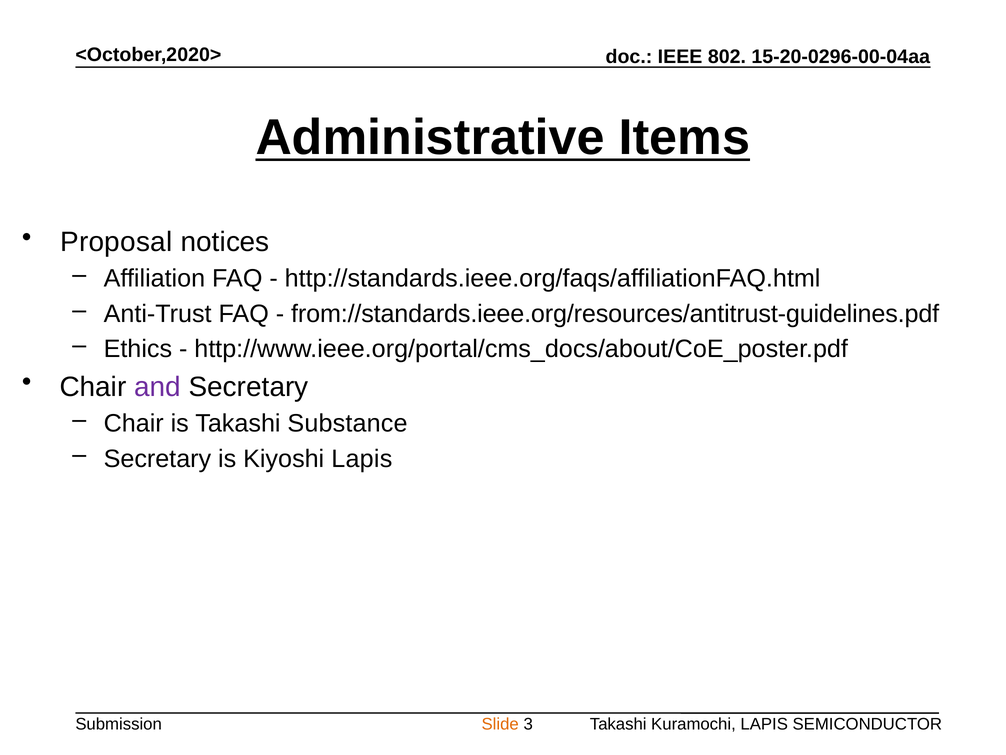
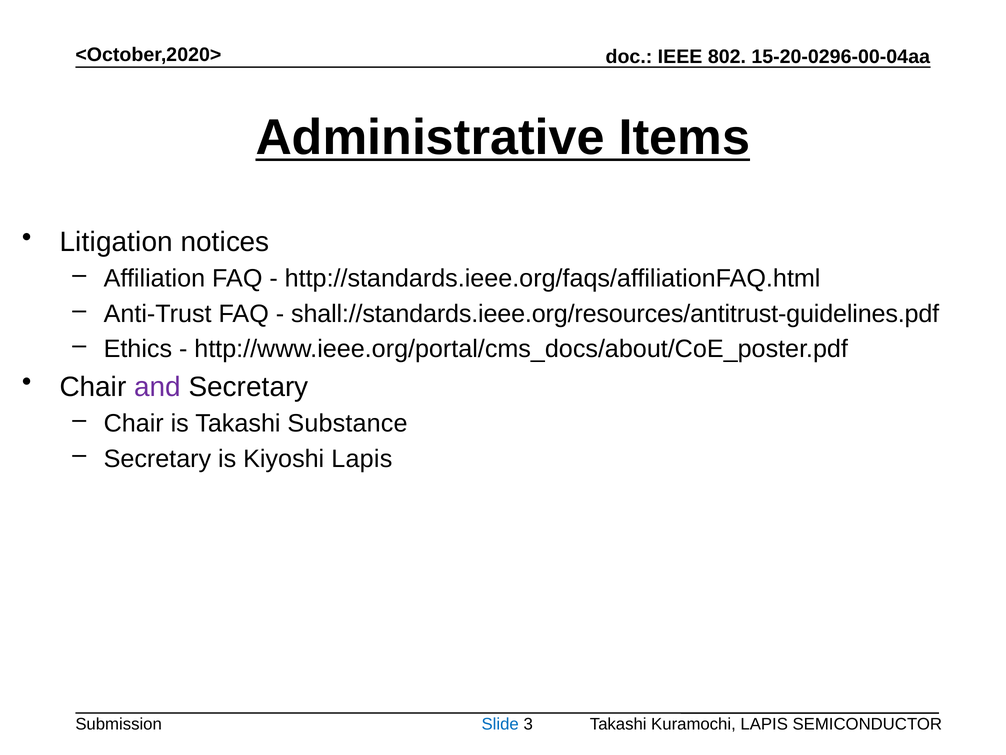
Proposal: Proposal -> Litigation (116, 242)
from://standards.ieee.org/resources/antitrust-guidelines.pdf: from://standards.ieee.org/resources/antitrust-guidelines.pdf -> shall://standards.ieee.org/resources/antitrust-guidelines.pdf (615, 314)
Slide colour: orange -> blue (500, 724)
